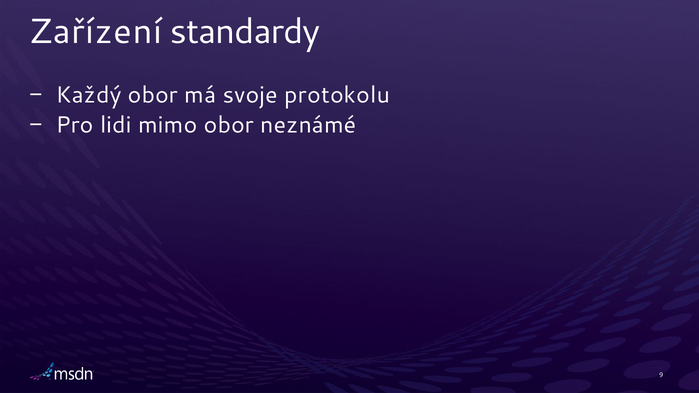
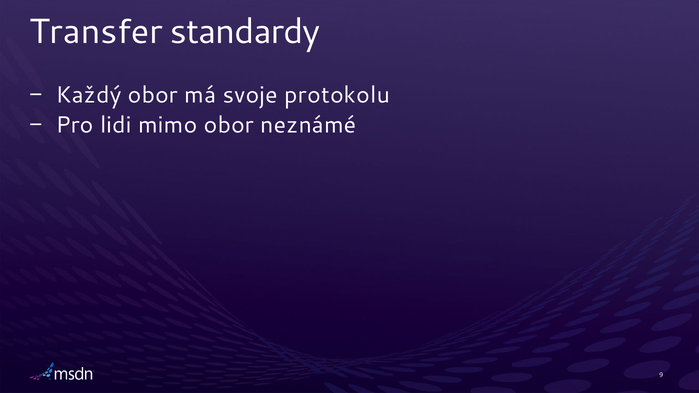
Zařízení: Zařízení -> Transfer (96, 32)
